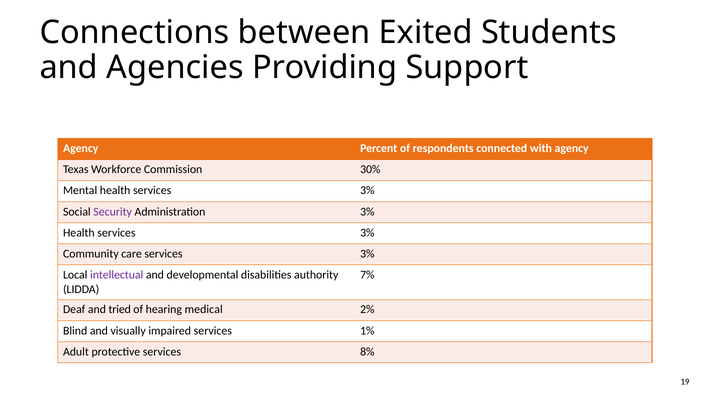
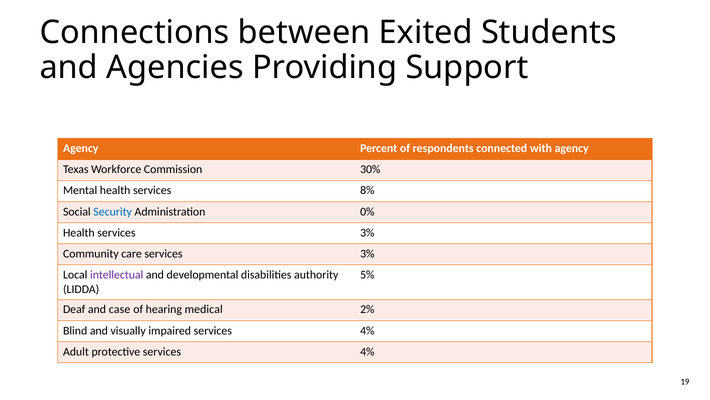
Mental health services 3%: 3% -> 8% (367, 190)
Security colour: purple -> blue (113, 211)
Administration 3%: 3% -> 0% (367, 211)
7%: 7% -> 5% (367, 274)
tried: tried -> case (120, 309)
impaired services 1%: 1% -> 4% (367, 330)
protective services 8%: 8% -> 4% (367, 351)
